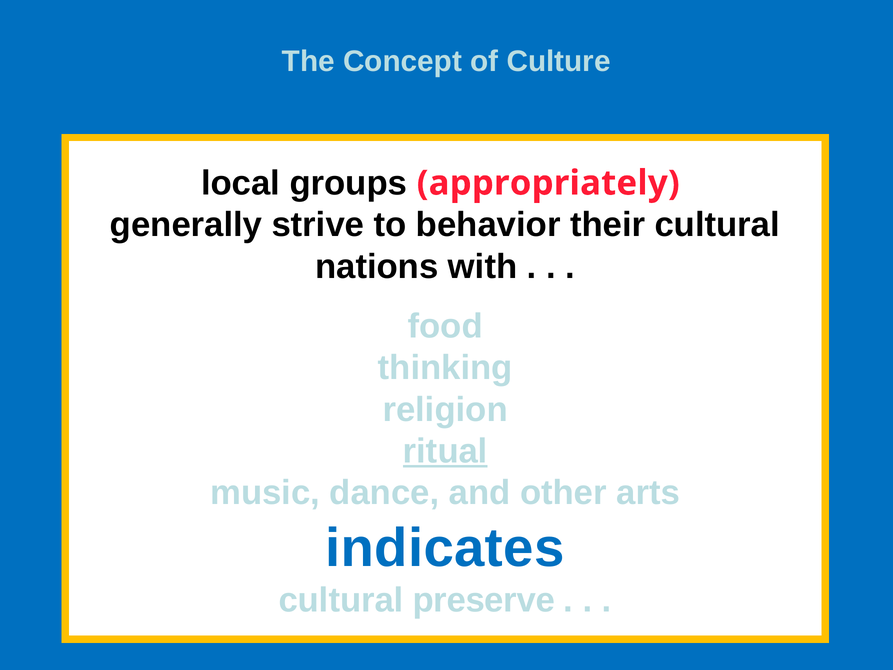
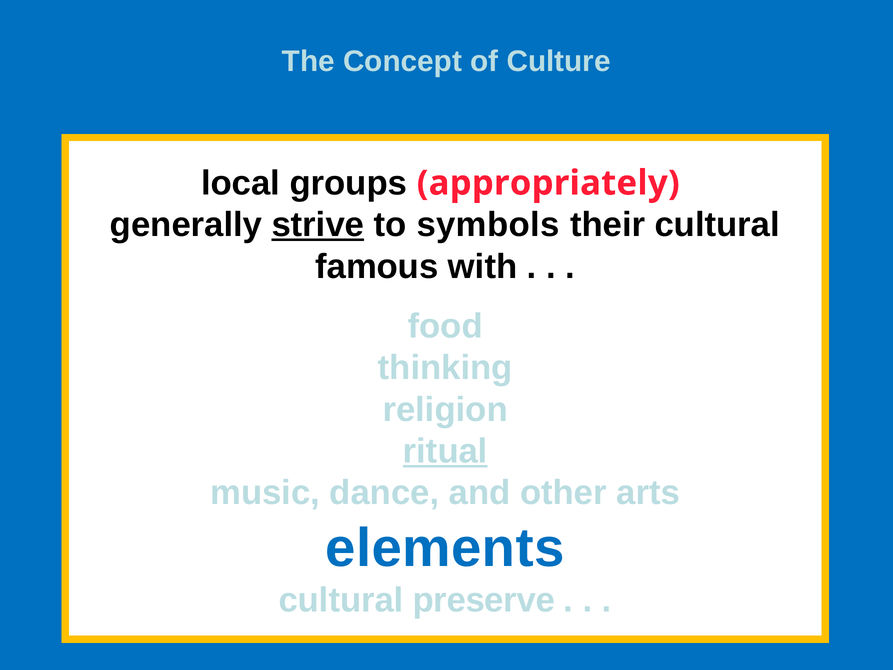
strive underline: none -> present (318, 225)
behavior: behavior -> symbols (488, 225)
nations: nations -> famous (377, 266)
indicates: indicates -> elements (445, 548)
